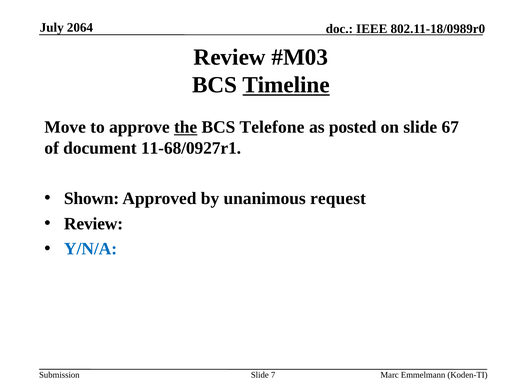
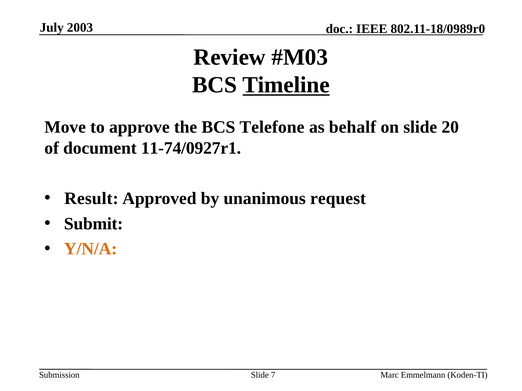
2064: 2064 -> 2003 (80, 28)
the underline: present -> none (186, 127)
posted: posted -> behalf (353, 127)
67: 67 -> 20 (450, 127)
11-68/0927r1: 11-68/0927r1 -> 11-74/0927r1 (191, 148)
Shown: Shown -> Result (91, 199)
Review: Review -> Submit (94, 224)
Y/N/A colour: blue -> orange (91, 249)
